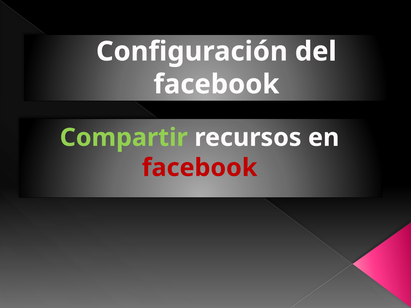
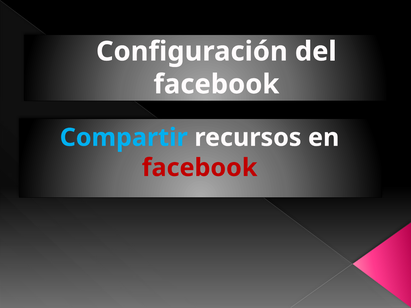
Compartir colour: light green -> light blue (124, 138)
